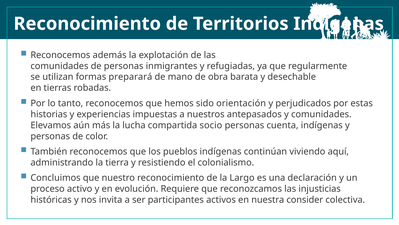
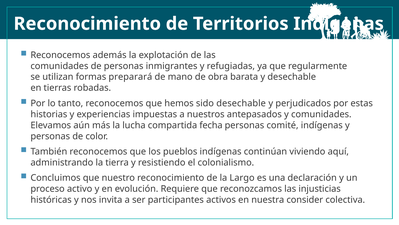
sido orientación: orientación -> desechable (241, 103)
socio: socio -> fecha (211, 125)
cuenta: cuenta -> comité (283, 125)
